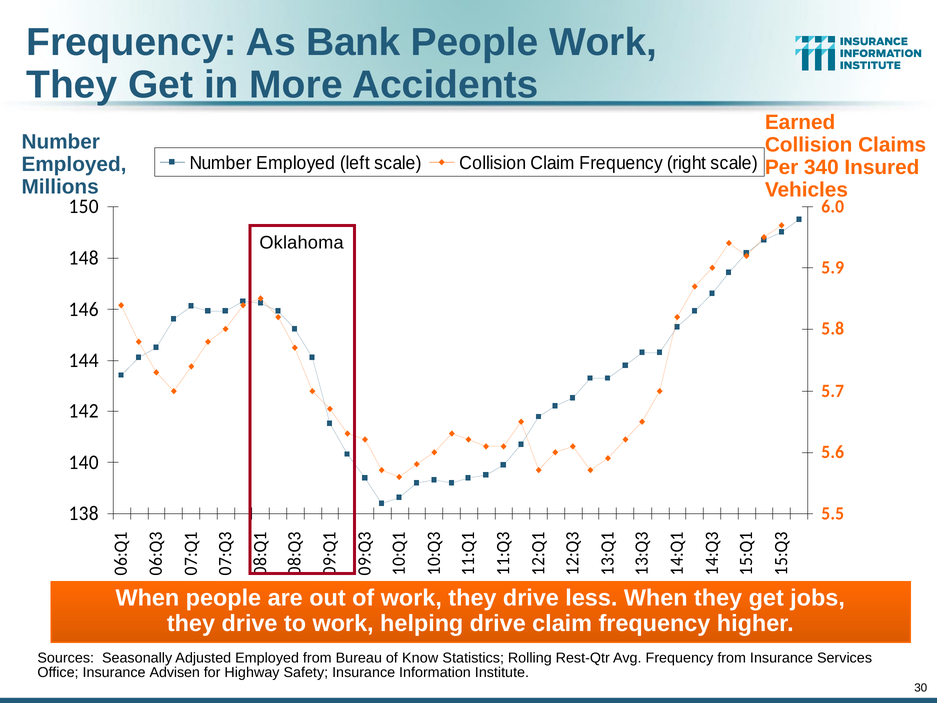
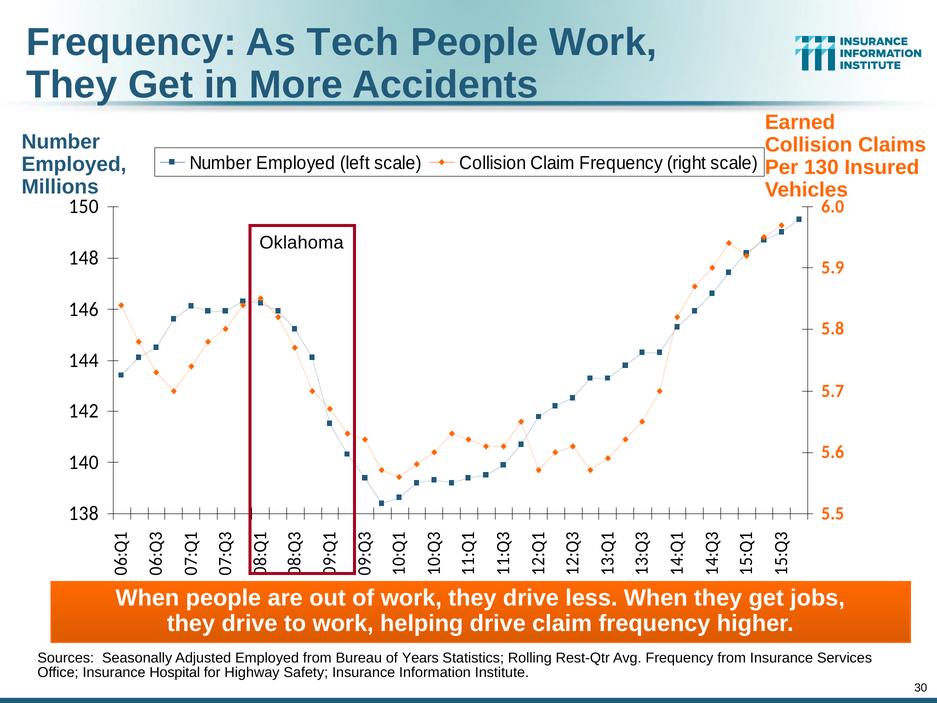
Bank: Bank -> Tech (353, 42)
340: 340 -> 130 (821, 167)
Know: Know -> Years (420, 658)
Advisen: Advisen -> Hospital (175, 672)
